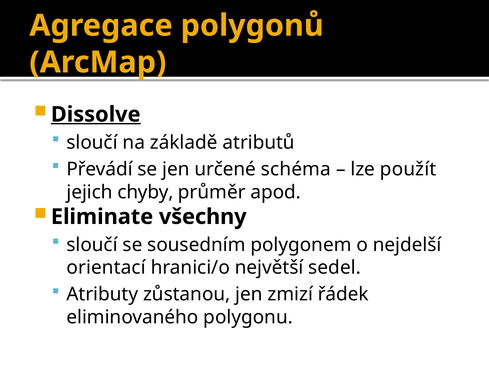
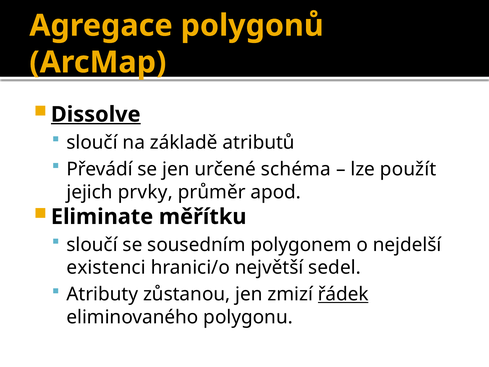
chyby: chyby -> prvky (145, 192)
všechny: všechny -> měřítku (203, 217)
orientací: orientací -> existenci (106, 268)
řádek underline: none -> present (343, 294)
